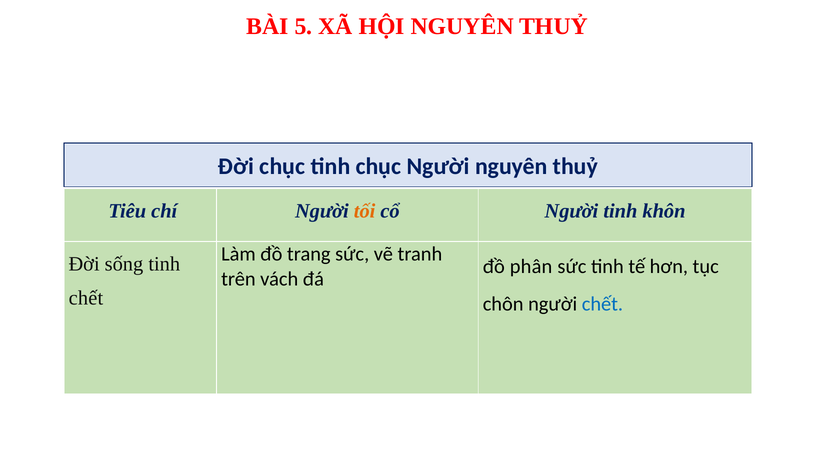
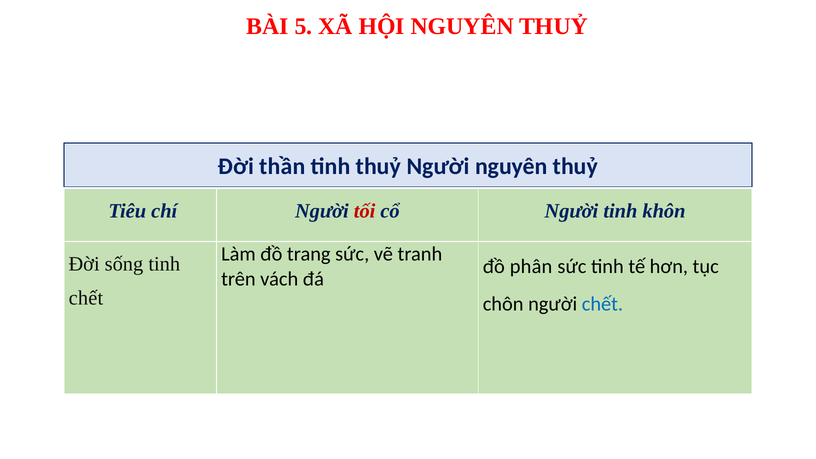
Đời chục: chục -> thần (282, 167)
tinh chục: chục -> thuỷ (378, 167)
tối colour: orange -> red (365, 211)
